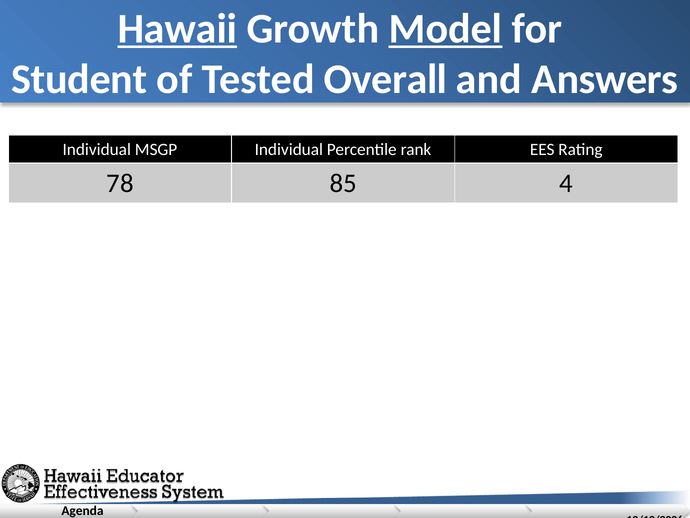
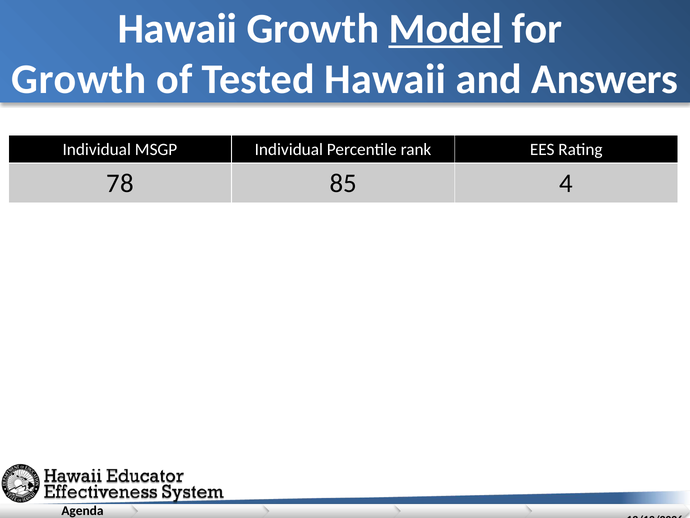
Hawaii underline: present -> none (177, 29)
Student: Student -> Growth (79, 79)
Tested Overall: Overall -> Hawaii (385, 79)
